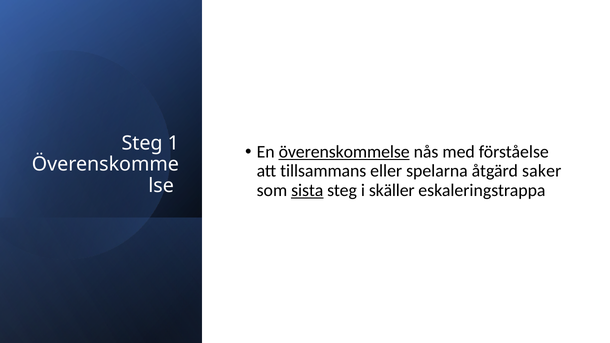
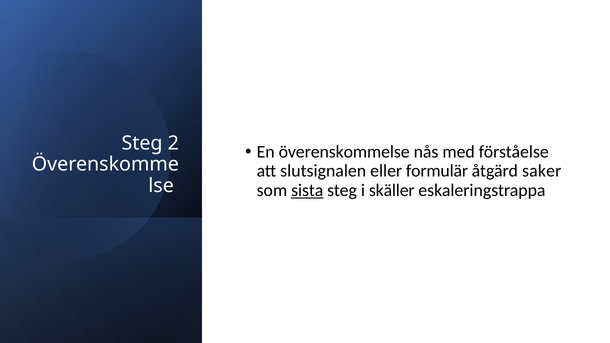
1: 1 -> 2 (173, 143)
överenskommelse underline: present -> none (344, 152)
tillsammans: tillsammans -> slutsignalen (323, 171)
spelarna: spelarna -> formulär (437, 171)
